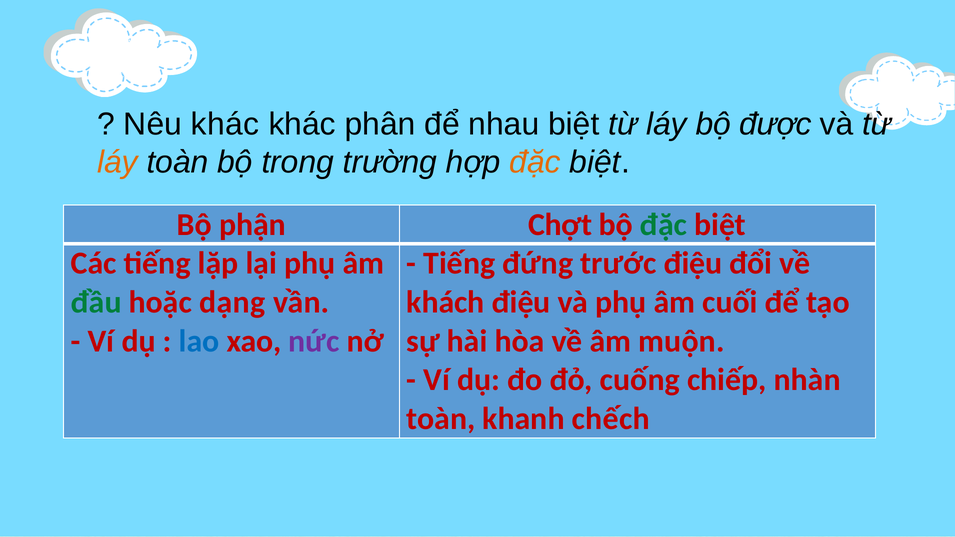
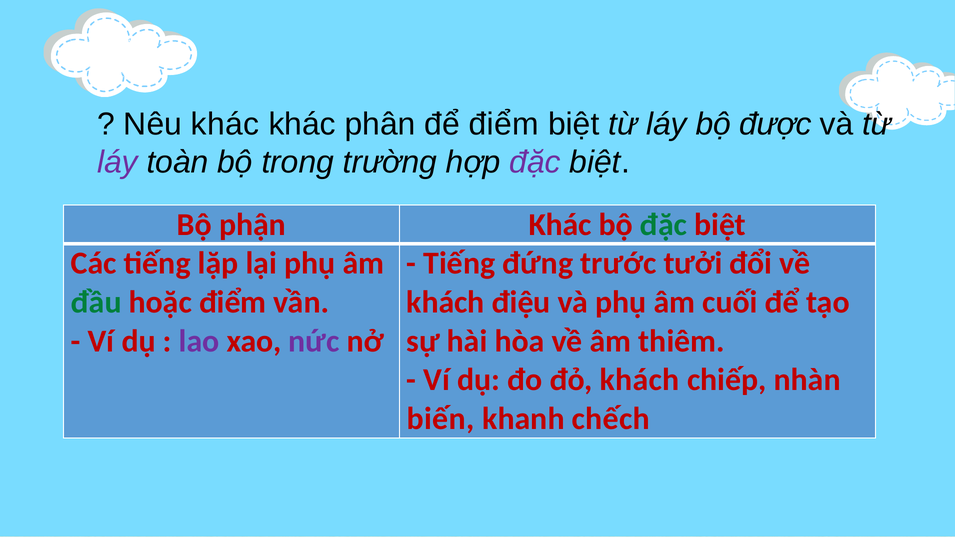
để nhau: nhau -> điểm (504, 124)
láy colour: orange -> purple (117, 163)
đặc colour: orange -> purple (535, 163)
phận Chợt: Chợt -> Khác (560, 225)
trước điệu: điệu -> tưởi (693, 264)
hoặc dạng: dạng -> điểm (233, 302)
lao colour: blue -> purple (199, 341)
muộn: muộn -> thiêm (682, 341)
đỏ cuống: cuống -> khách (640, 380)
toàn: toàn -> biến (441, 419)
